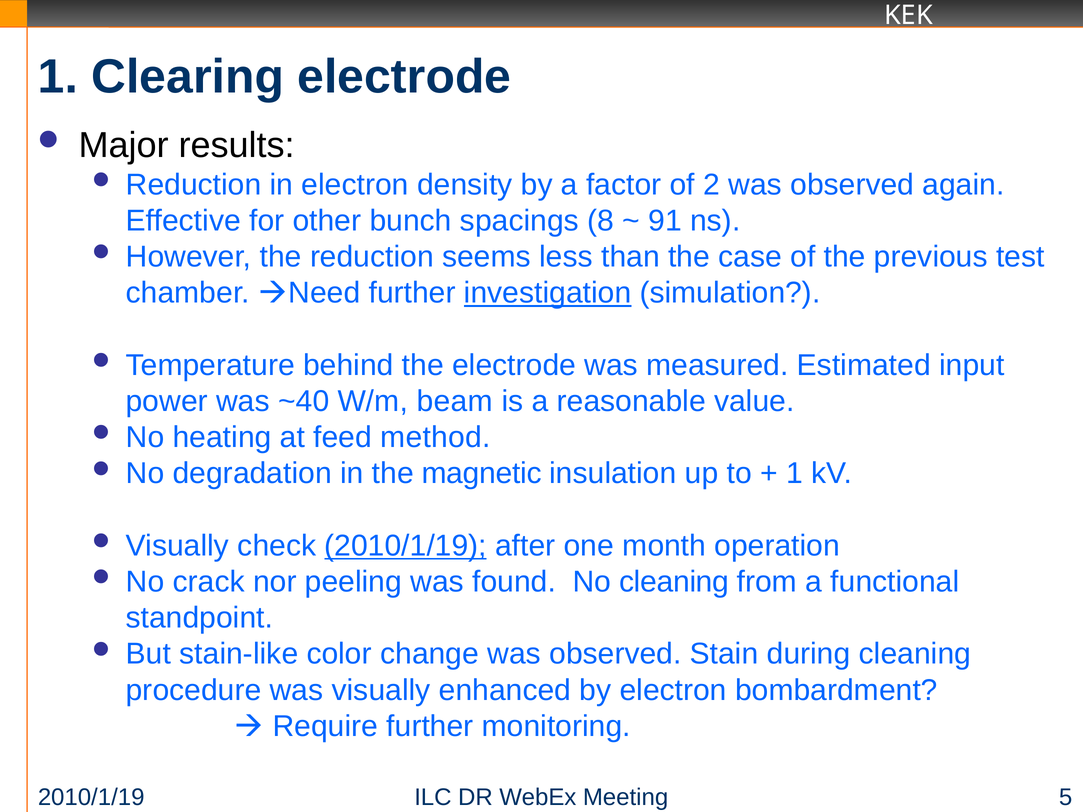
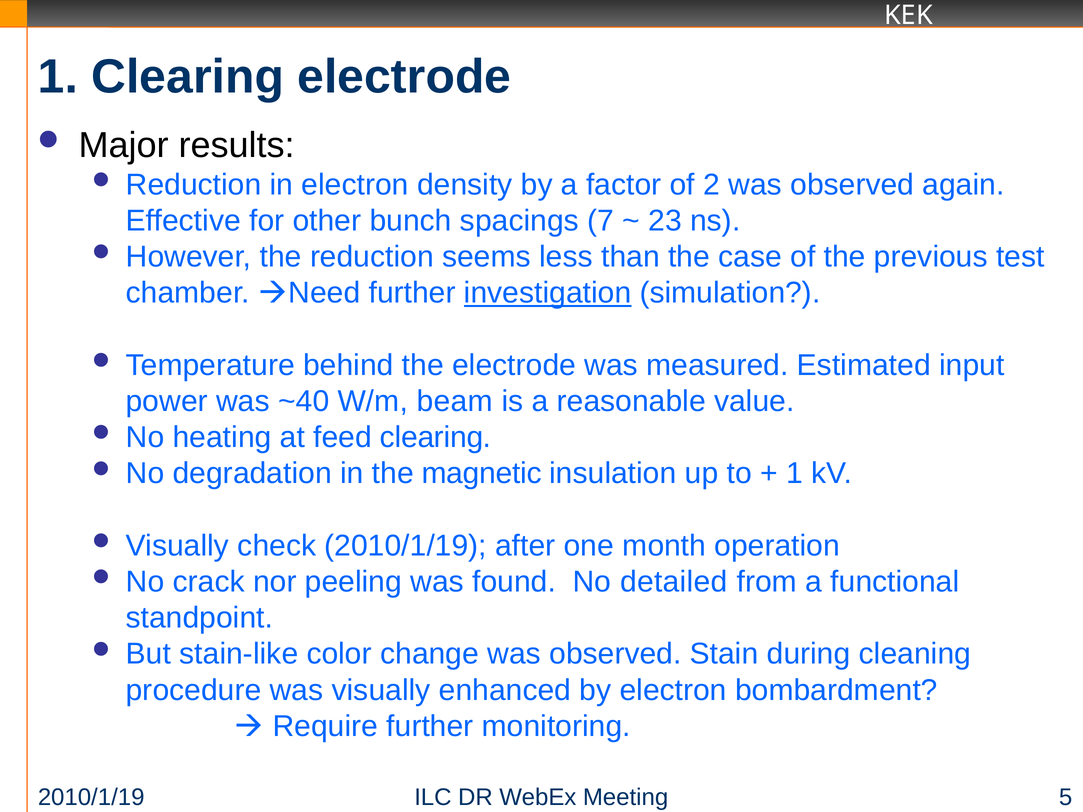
8: 8 -> 7 (601, 221)
91: 91 -> 23 (665, 221)
feed method: method -> clearing (436, 438)
2010/1/19 underline: present -> none (406, 546)
No cleaning: cleaning -> detailed (674, 582)
